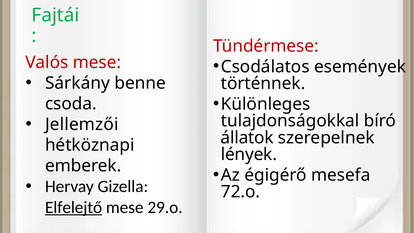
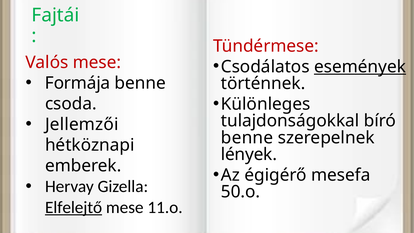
események underline: none -> present (360, 67)
Sárkány: Sárkány -> Formája (78, 83)
állatok: állatok -> benne (247, 138)
72.o: 72.o -> 50.o (241, 192)
29.o: 29.o -> 11.o (165, 207)
